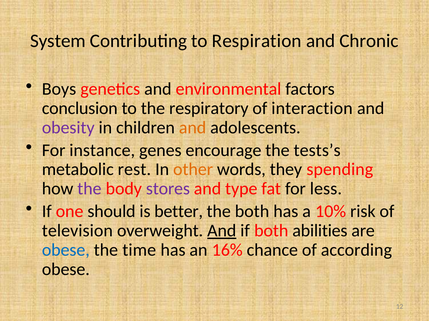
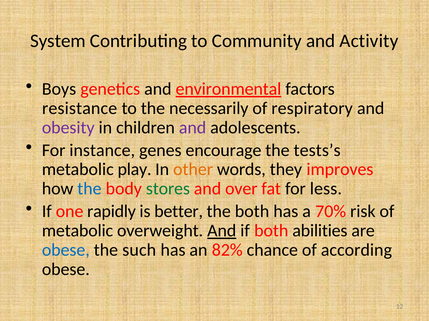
Respiration: Respiration -> Community (257, 41)
Chronic: Chronic -> Activity (369, 41)
environmental underline: none -> present (228, 89)
conclusion: conclusion -> resistance (80, 108)
respiratory: respiratory -> necessarily (209, 108)
interaction: interaction -> respiratory (312, 108)
and colour: orange -> purple (193, 128)
rest: rest -> play (135, 170)
spending: spending -> improves (340, 170)
the colour: purple -> blue (89, 189)
stores colour: purple -> green (168, 189)
type: type -> over (241, 189)
should: should -> rapidly (112, 212)
10%: 10% -> 70% (331, 212)
television: television -> metabolic (77, 231)
time: time -> such (139, 250)
16%: 16% -> 82% (227, 250)
